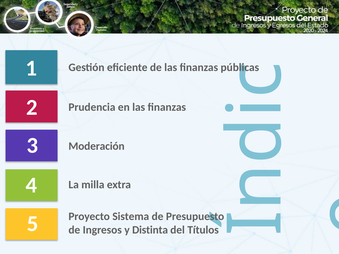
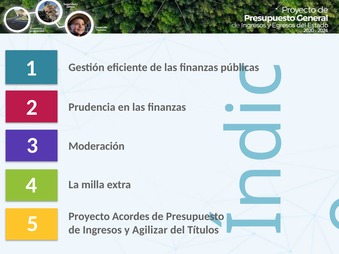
Sistema: Sistema -> Acordes (131, 217)
Distinta: Distinta -> Agilizar (150, 230)
